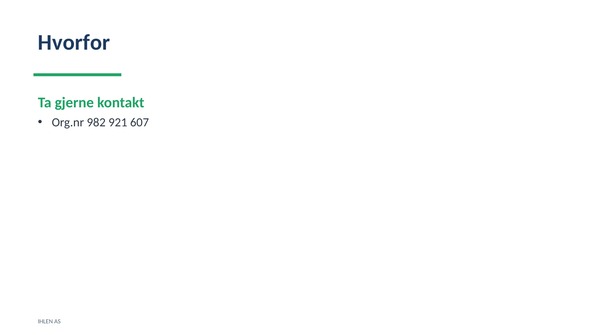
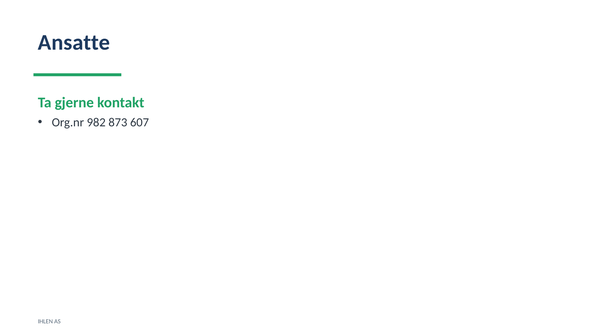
Hvorfor: Hvorfor -> Ansatte (74, 42)
921: 921 -> 873 (118, 122)
